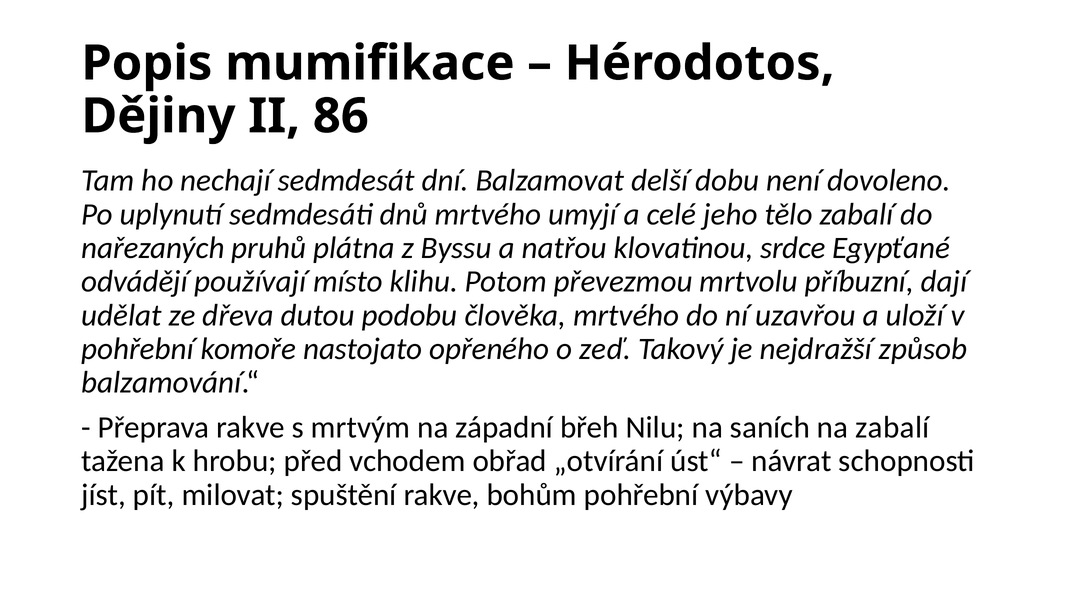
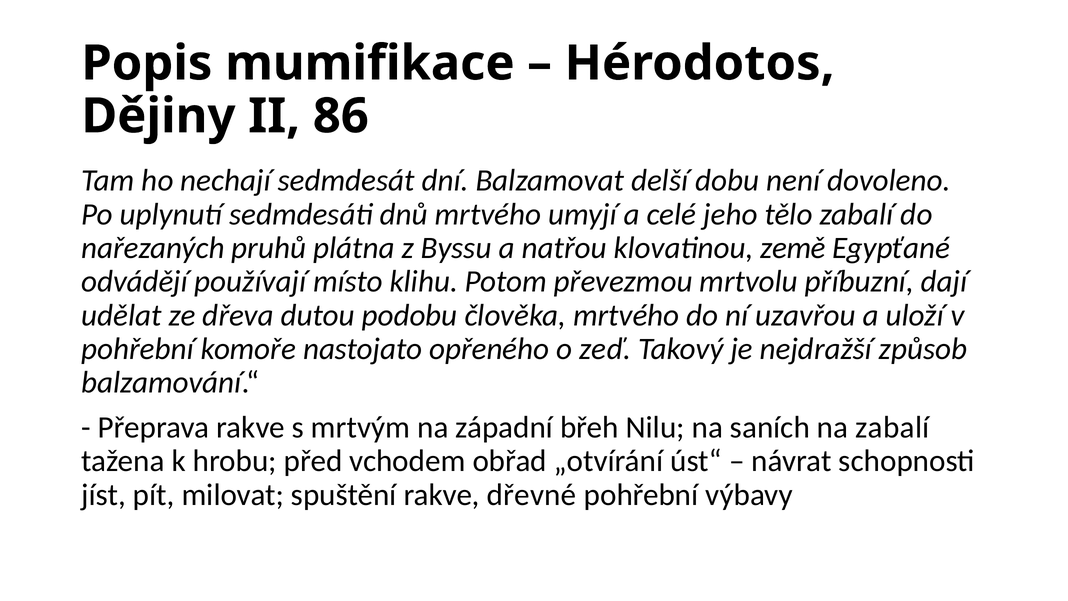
srdce: srdce -> země (793, 248)
bohům: bohům -> dřevné (532, 495)
